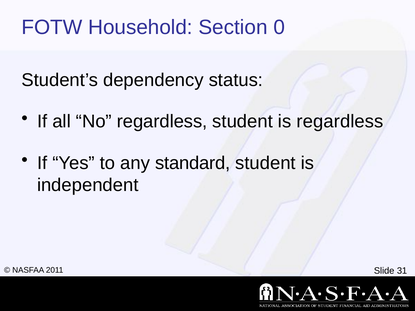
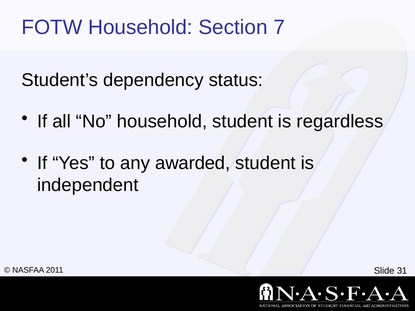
0: 0 -> 7 (279, 27)
No regardless: regardless -> household (162, 122)
standard: standard -> awarded (193, 163)
